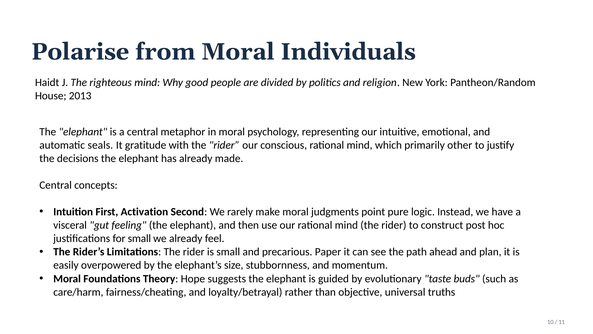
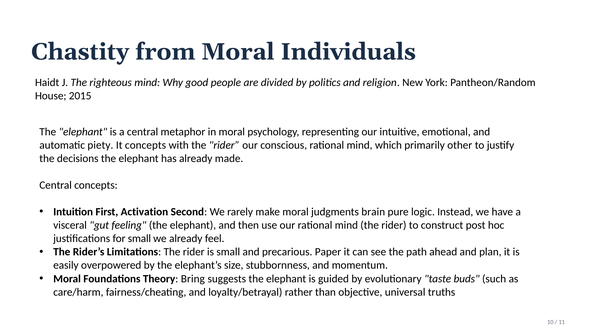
Polarise: Polarise -> Chastity (80, 52)
2013: 2013 -> 2015 (80, 96)
seals: seals -> piety (100, 145)
It gratitude: gratitude -> concepts (146, 145)
point: point -> brain (373, 212)
Hope: Hope -> Bring (193, 278)
